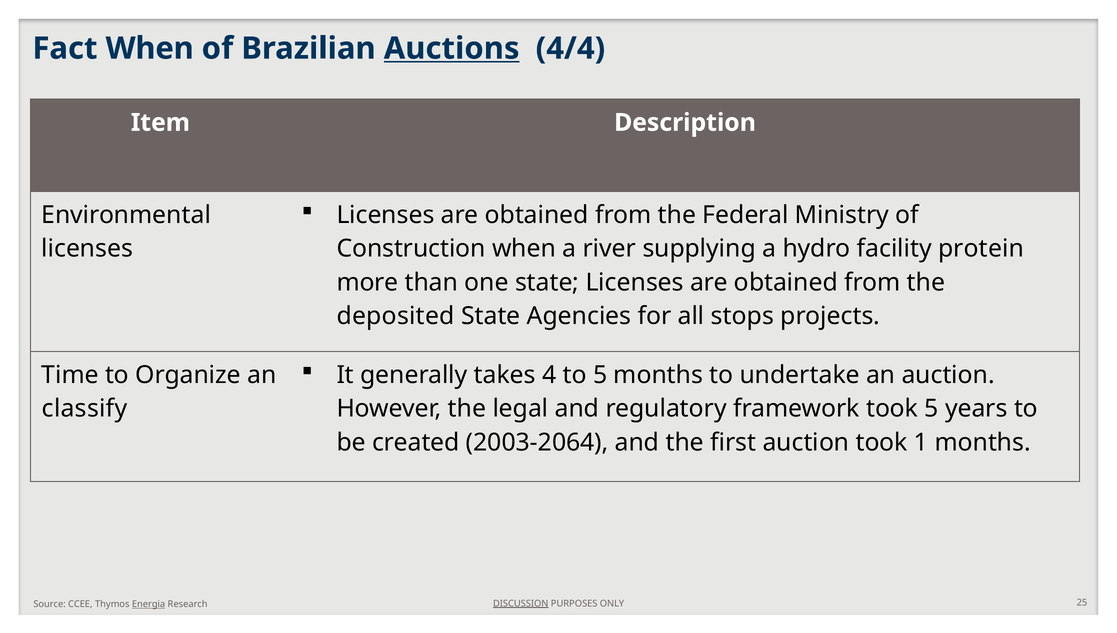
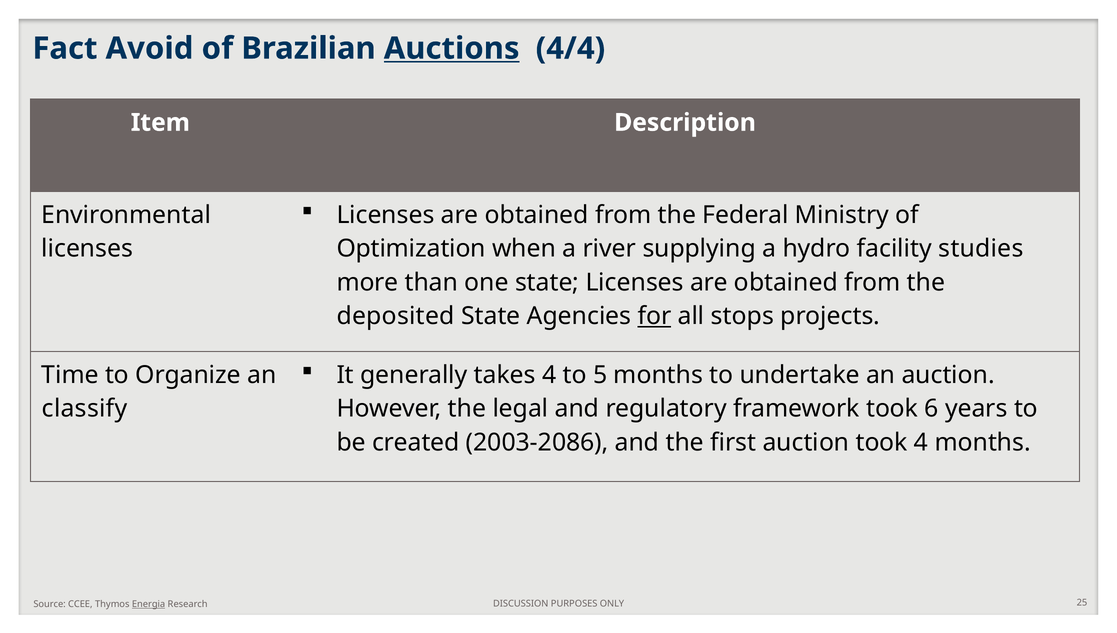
Fact When: When -> Avoid (150, 48)
Construction: Construction -> Optimization (411, 249)
protein: protein -> studies (981, 249)
for underline: none -> present (654, 316)
took 5: 5 -> 6 (932, 409)
2003-2064: 2003-2064 -> 2003-2086 (537, 443)
took 1: 1 -> 4 (921, 443)
DISCUSSION underline: present -> none (521, 604)
